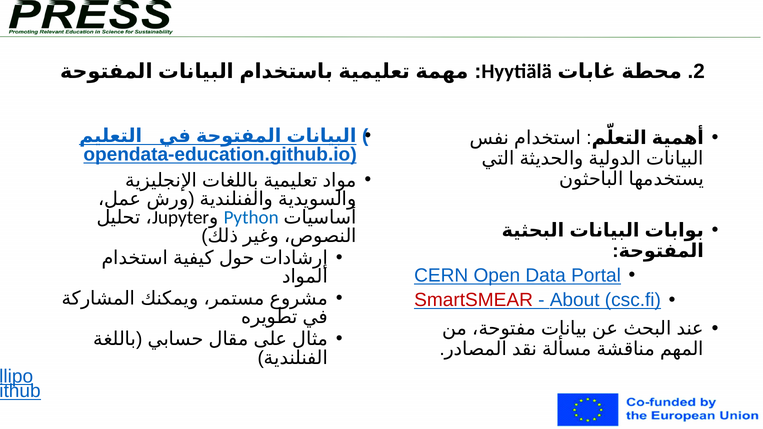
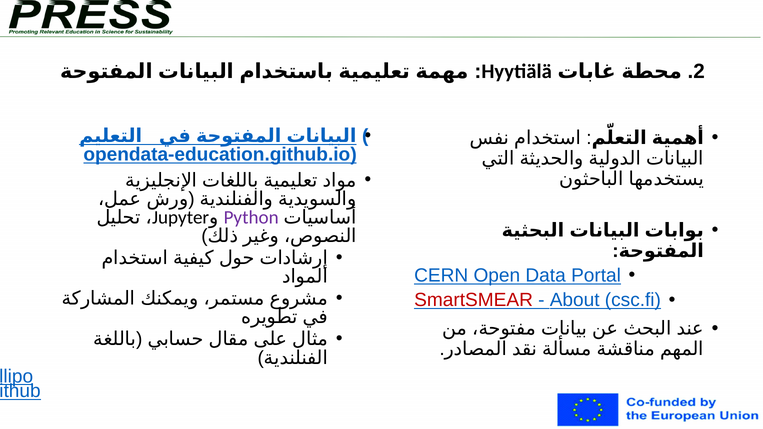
Python colour: blue -> purple (251, 217)
